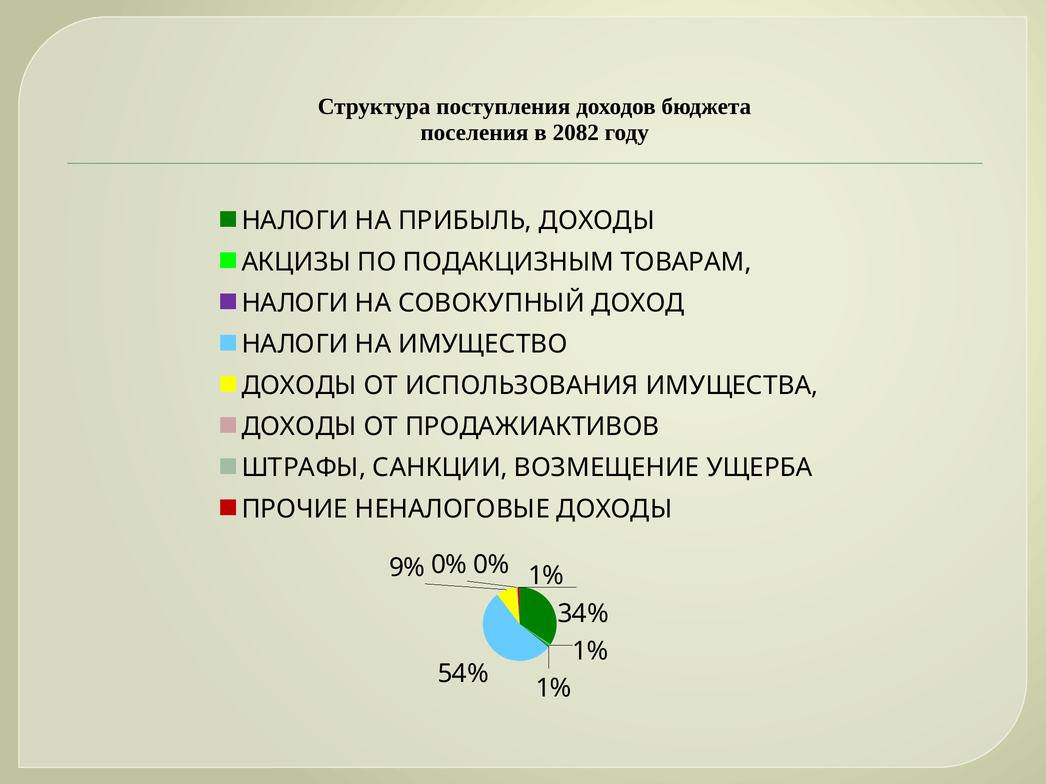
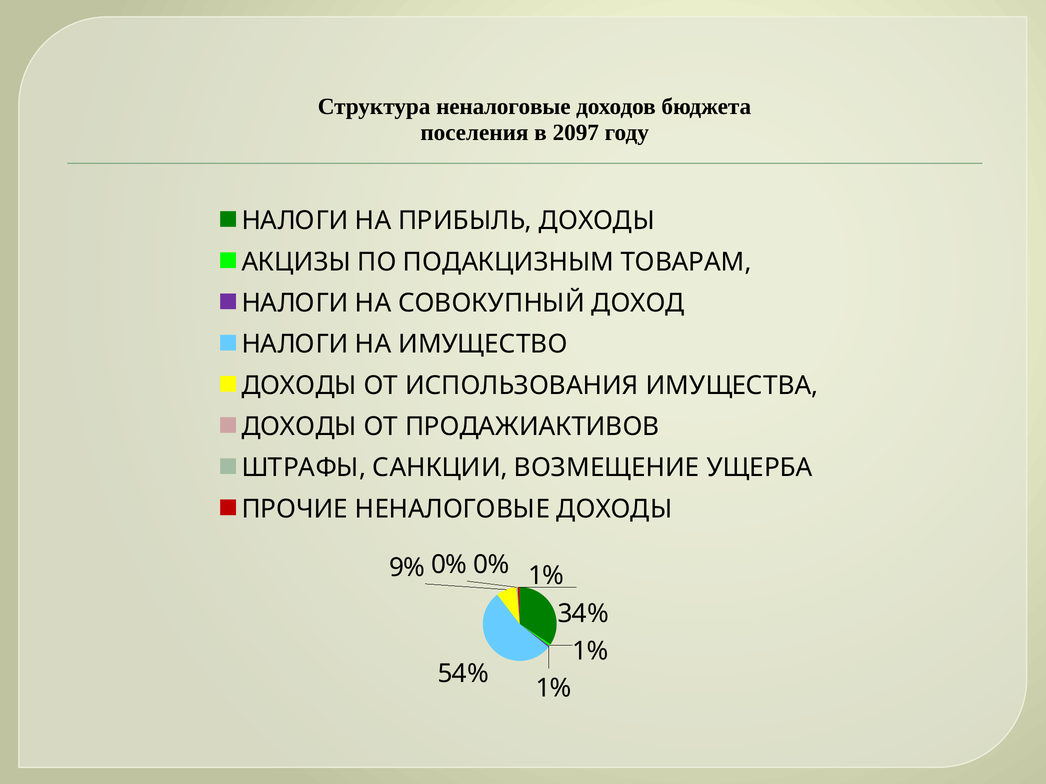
Структура поступления: поступления -> неналоговые (503, 107)
2082: 2082 -> 2097 (576, 133)
